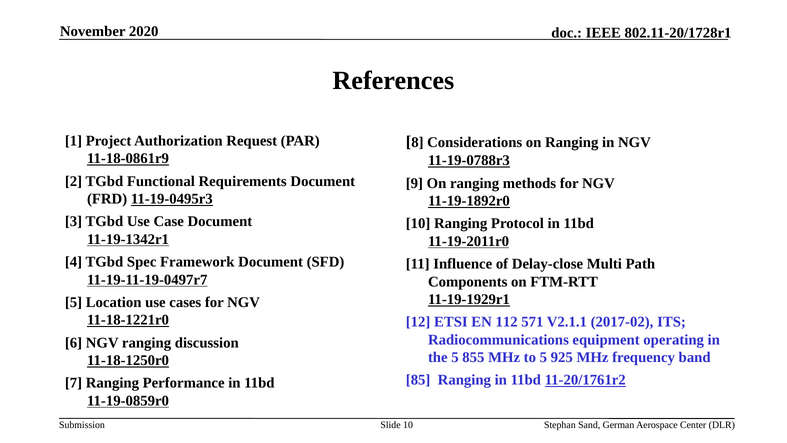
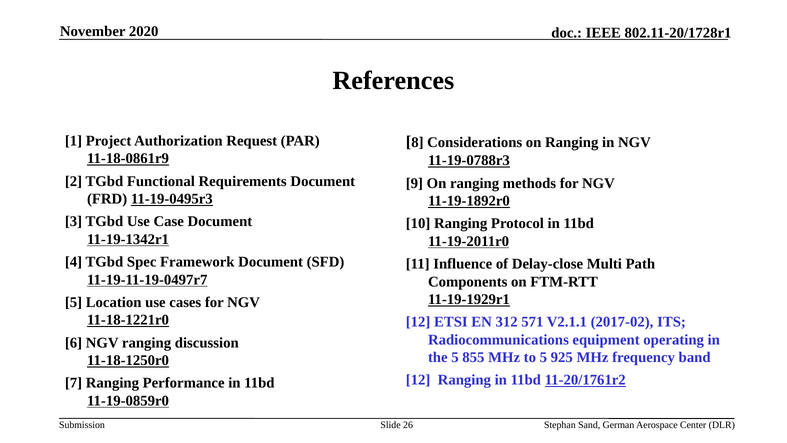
112: 112 -> 312 (507, 322)
85: 85 -> 12 (418, 380)
Slide 10: 10 -> 26 (408, 425)
